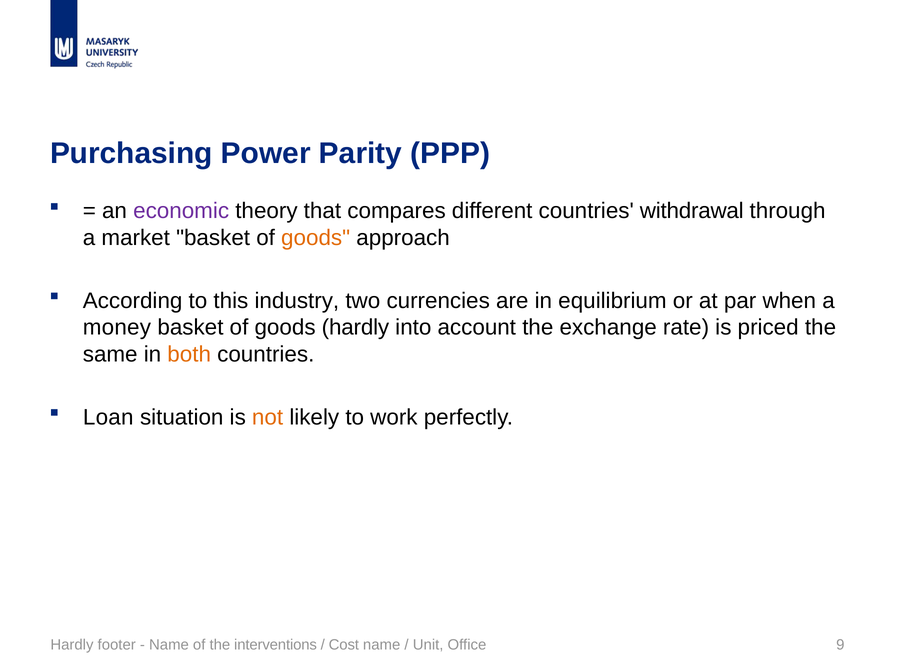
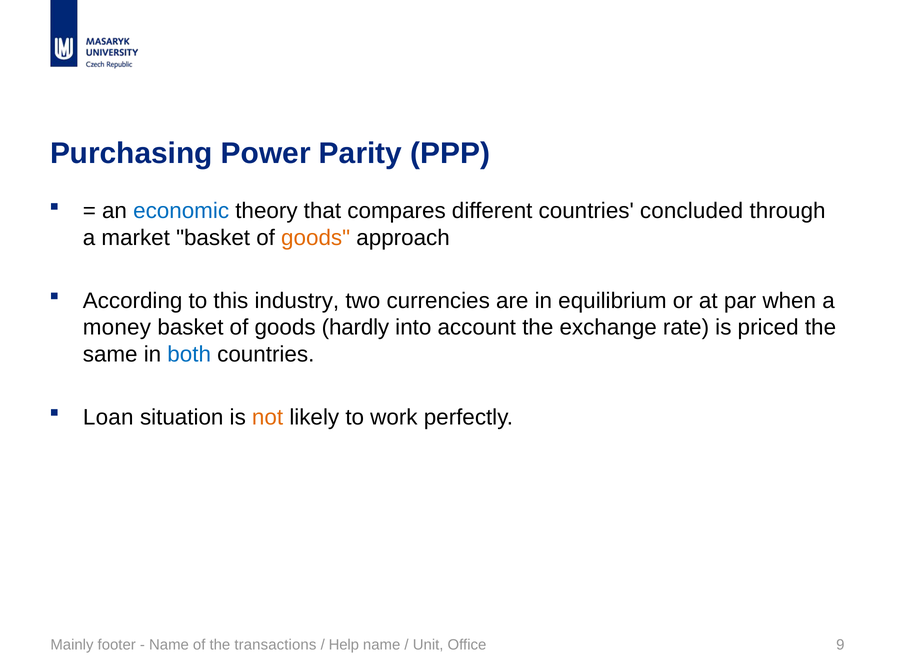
economic colour: purple -> blue (181, 211)
withdrawal: withdrawal -> concluded (692, 211)
both colour: orange -> blue (189, 355)
Hardly: Hardly -> Mainly (72, 645)
interventions: interventions -> transactions (275, 645)
Cost: Cost -> Help (344, 645)
